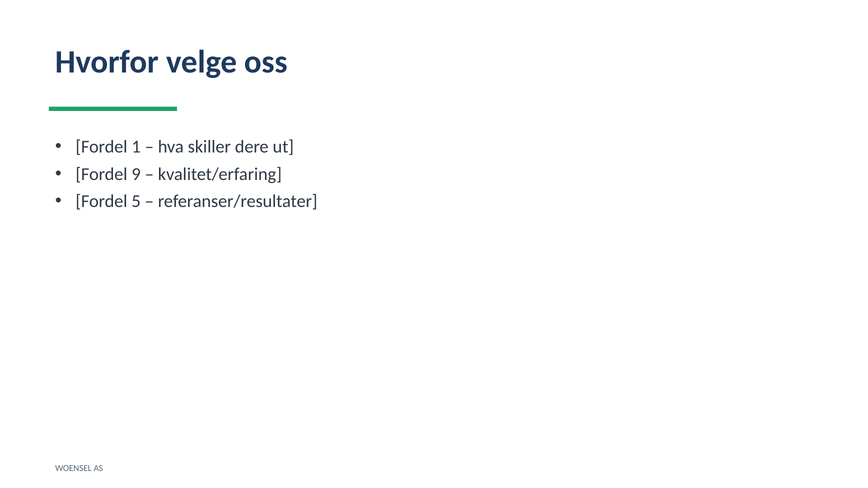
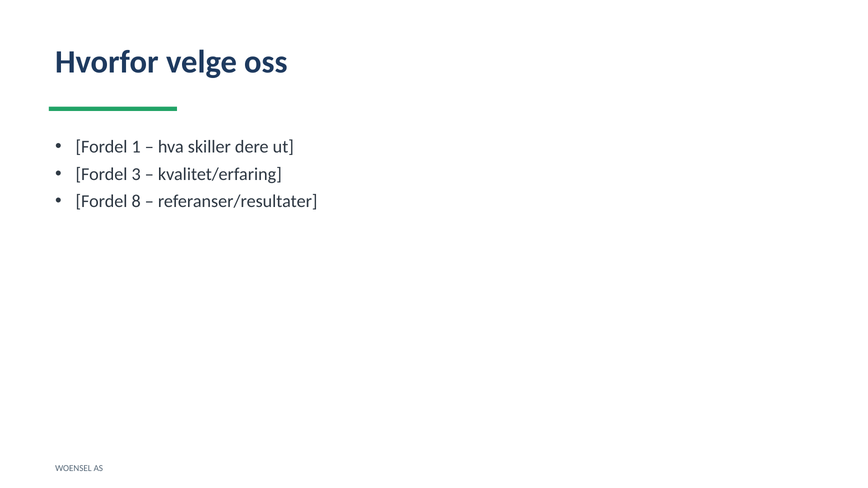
9: 9 -> 3 (136, 174)
5: 5 -> 8 (136, 201)
